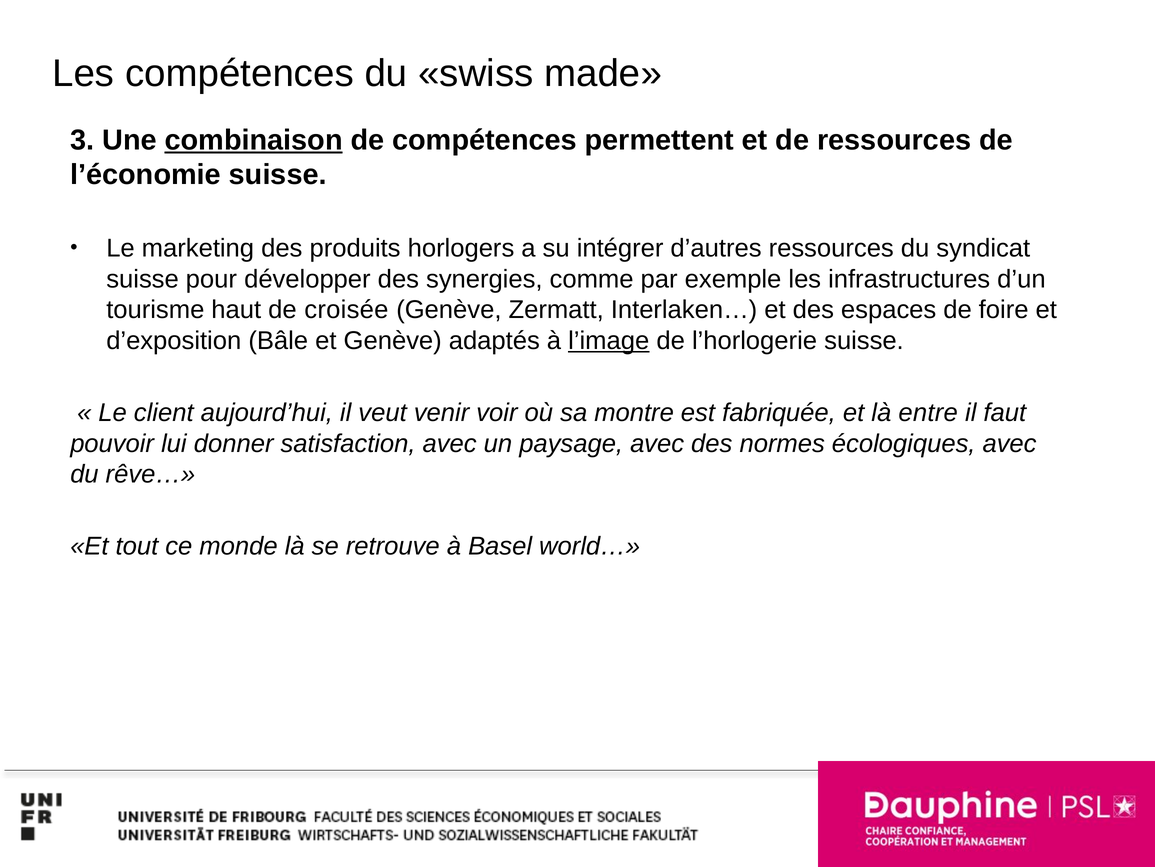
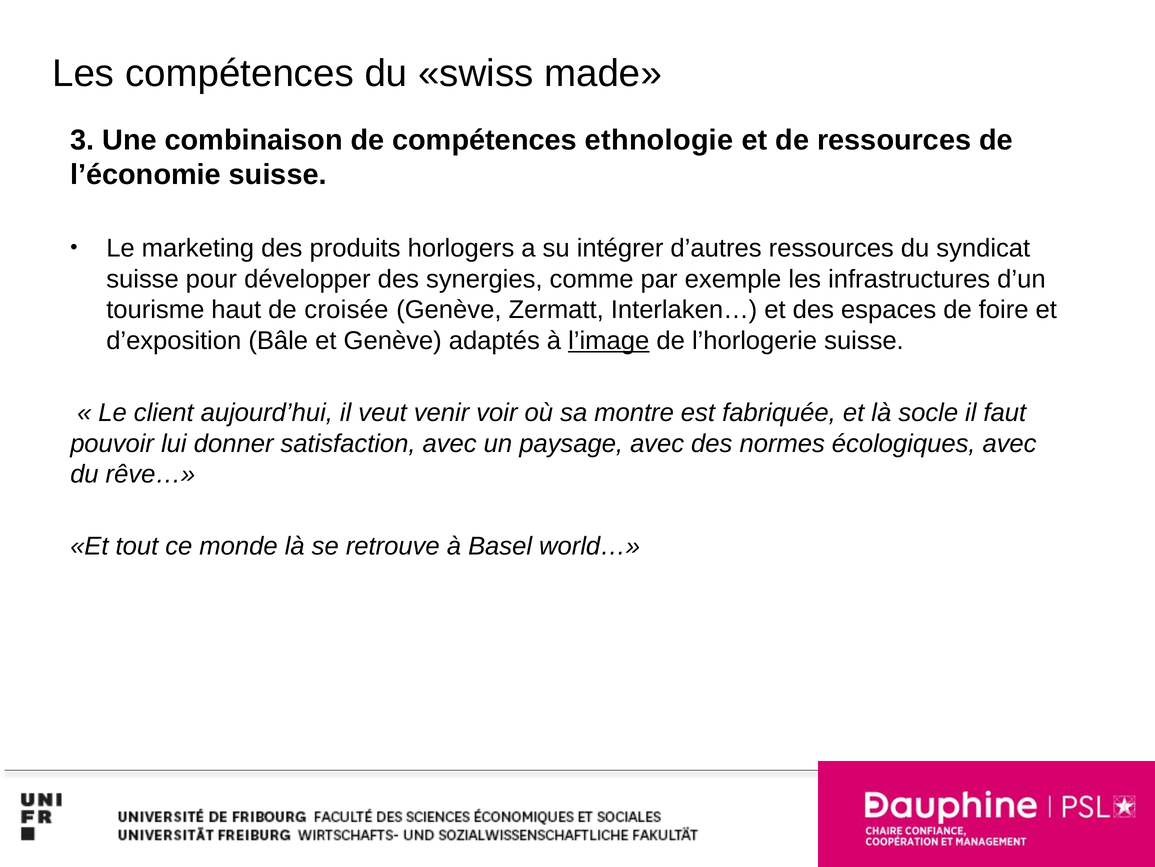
combinaison underline: present -> none (254, 140)
permettent: permettent -> ethnologie (659, 140)
entre: entre -> socle (928, 412)
